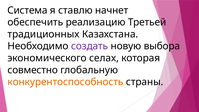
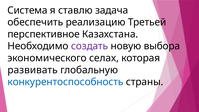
начнет: начнет -> задача (112, 10)
традиционных: традиционных -> перспективное (44, 34)
совместно: совместно -> развивать (33, 70)
конкурентоспособность colour: orange -> blue (65, 82)
